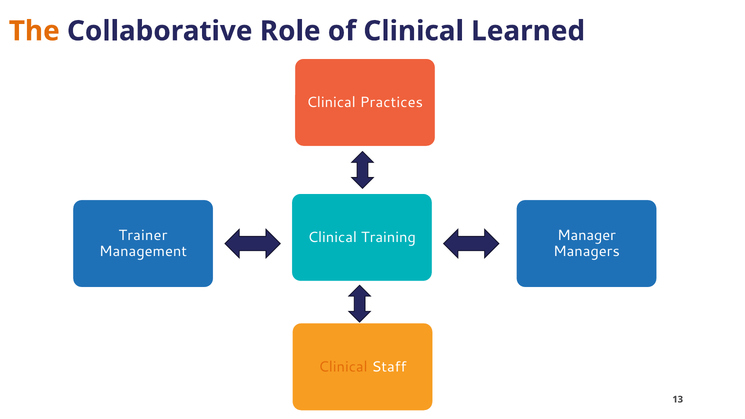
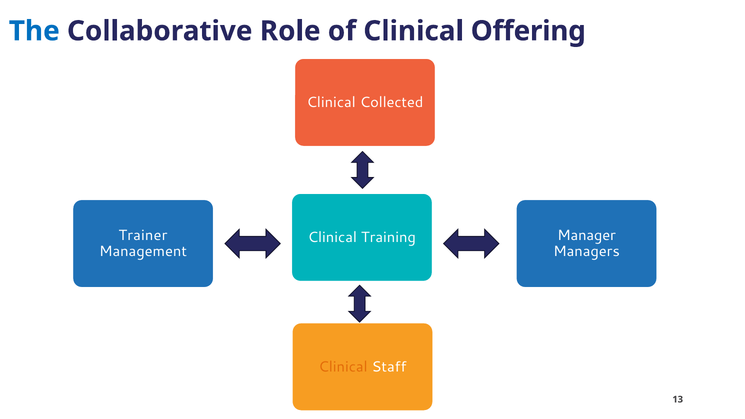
The colour: orange -> blue (34, 31)
Learned: Learned -> Offering (528, 31)
Practices: Practices -> Collected (392, 102)
